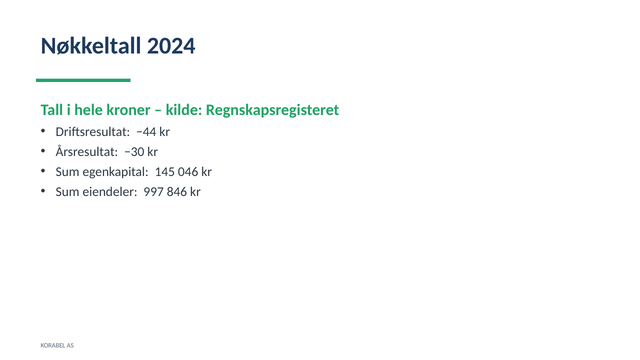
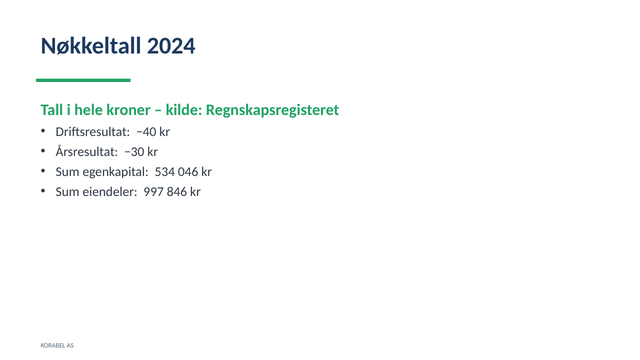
−44: −44 -> −40 (146, 132)
145: 145 -> 534 (165, 172)
